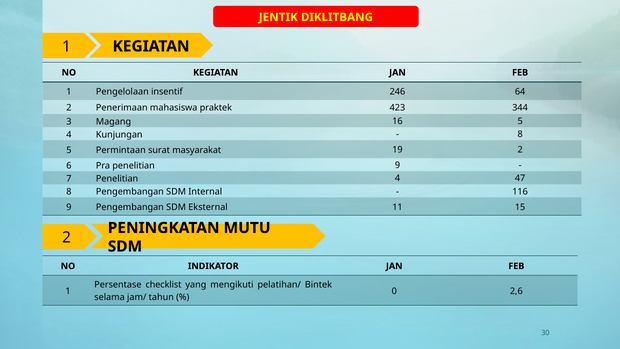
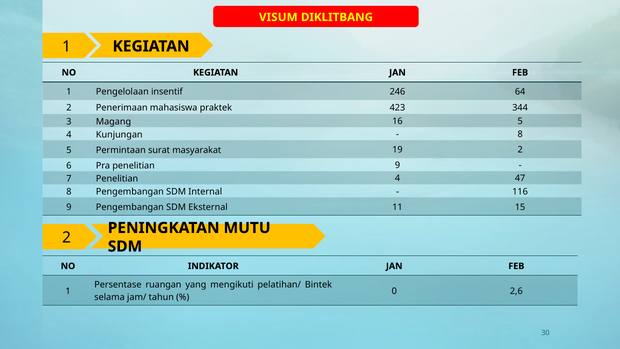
JENTIK: JENTIK -> VISUM (278, 17)
checklist: checklist -> ruangan (163, 285)
